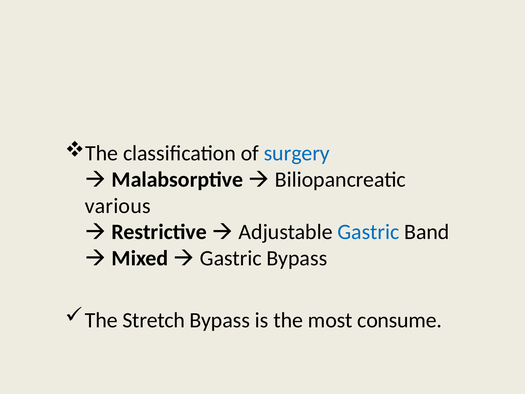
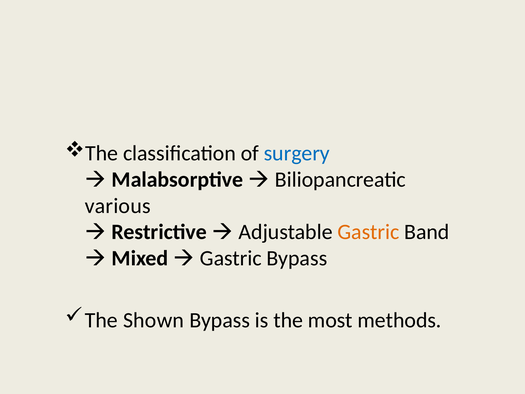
Gastric colour: blue -> orange (368, 232)
Stretch: Stretch -> Shown (154, 320)
consume: consume -> methods (400, 320)
